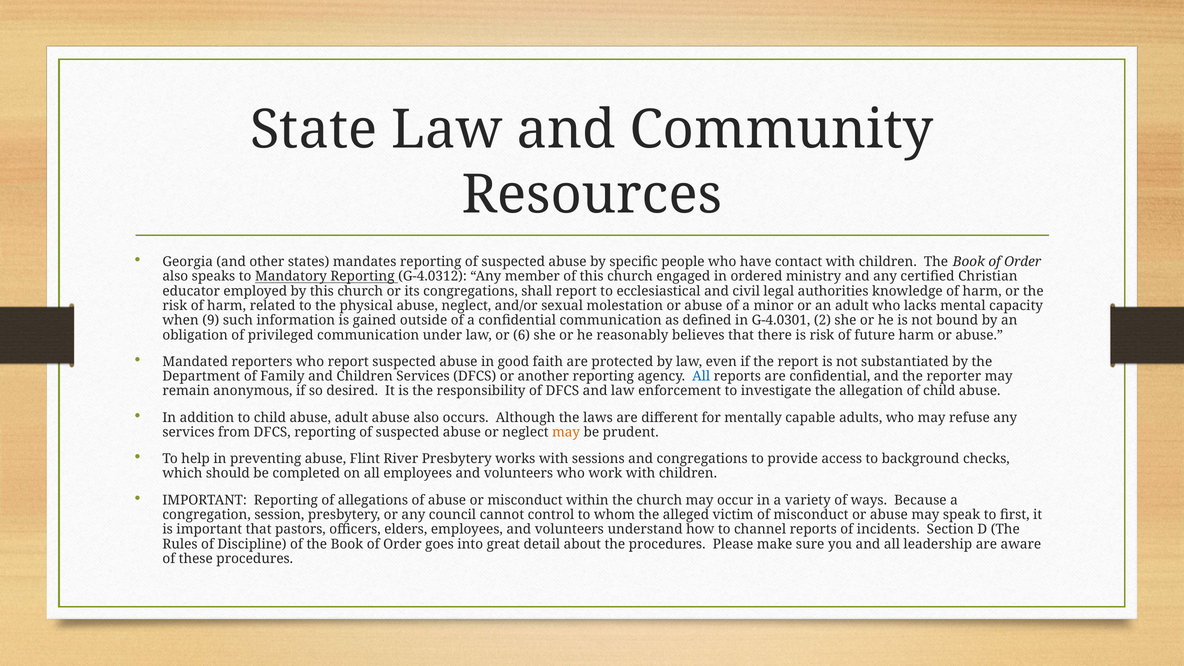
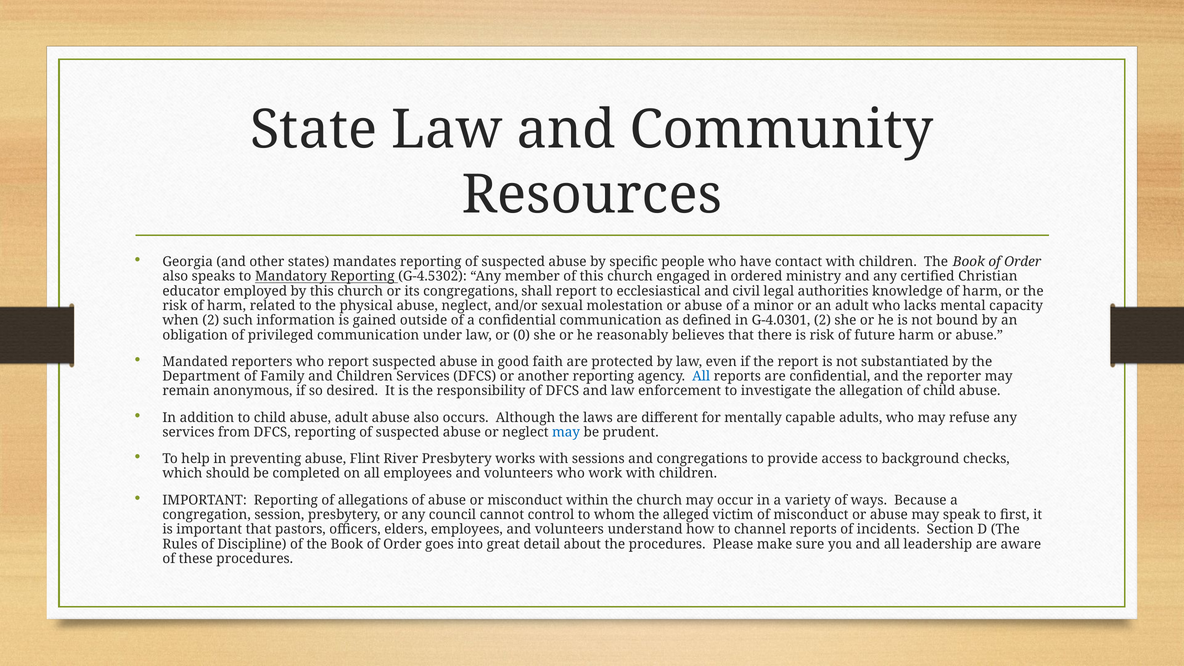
G-4.0312: G-4.0312 -> G-4.5302 (433, 276)
when 9: 9 -> 2 (211, 320)
6: 6 -> 0 (522, 335)
may colour: orange -> blue (566, 432)
